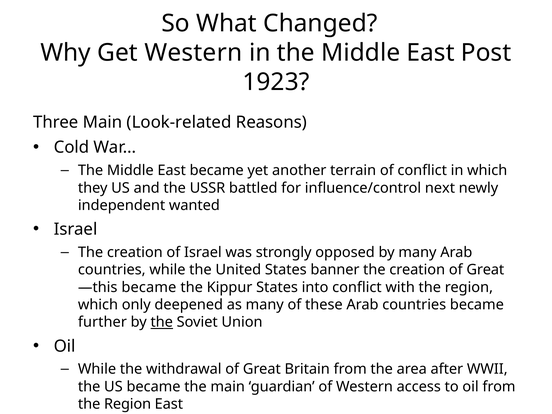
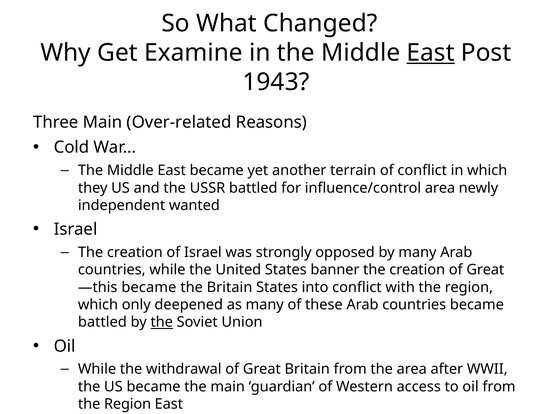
Get Western: Western -> Examine (193, 53)
East underline: none -> present (431, 53)
1923: 1923 -> 1943 (276, 82)
Look-related: Look-related -> Over-related (179, 122)
influence/control next: next -> area (440, 188)
the Kippur: Kippur -> Britain (230, 287)
further: further -> battled (102, 322)
